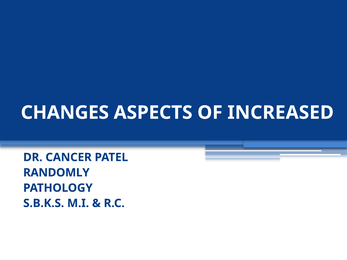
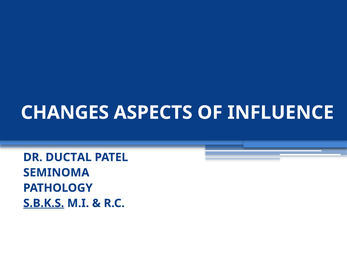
INCREASED: INCREASED -> INFLUENCE (281, 113)
CANCER: CANCER -> DUCTAL (69, 157)
RANDOMLY: RANDOMLY -> SEMINOMA (56, 173)
S.B.K.S underline: none -> present (44, 203)
